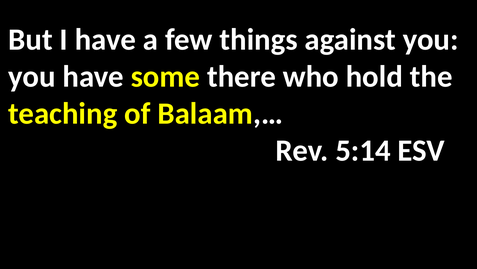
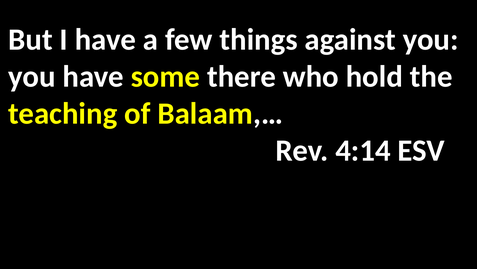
5:14: 5:14 -> 4:14 (363, 150)
